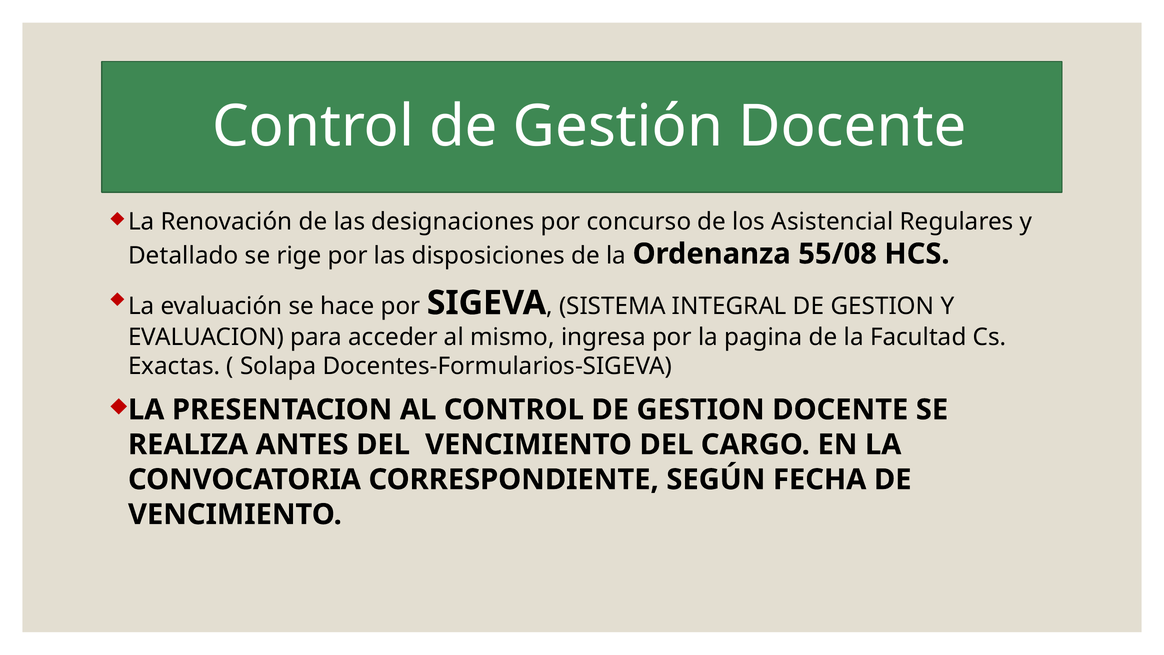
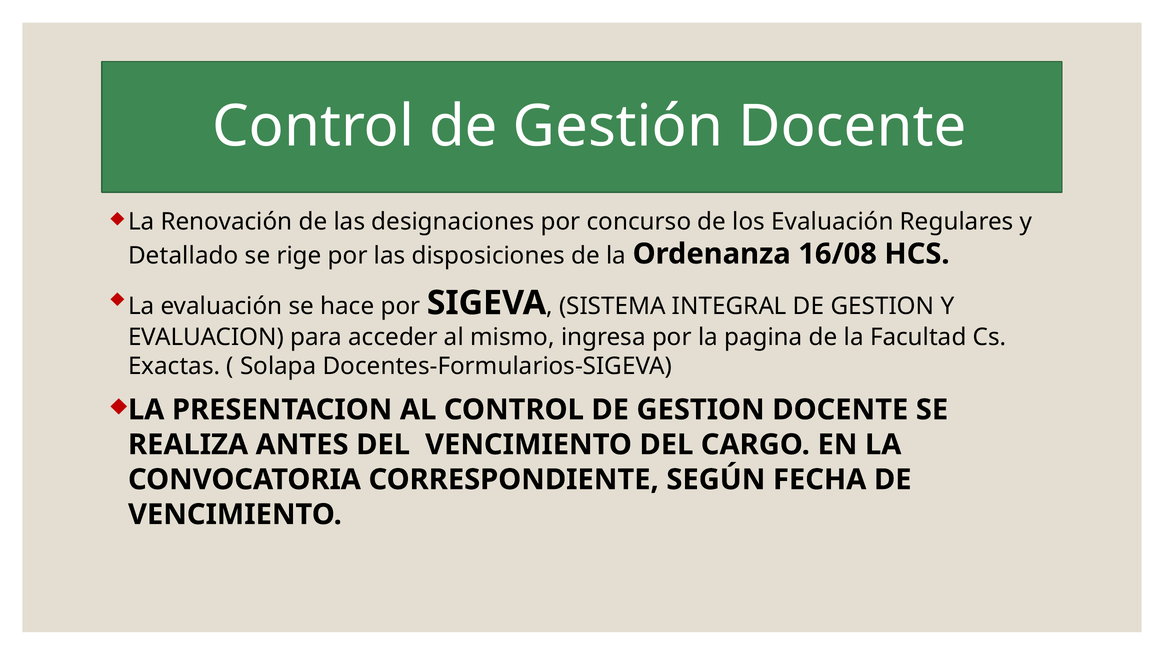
los Asistencial: Asistencial -> Evaluación (832, 221)
55/08: 55/08 -> 16/08 (838, 254)
